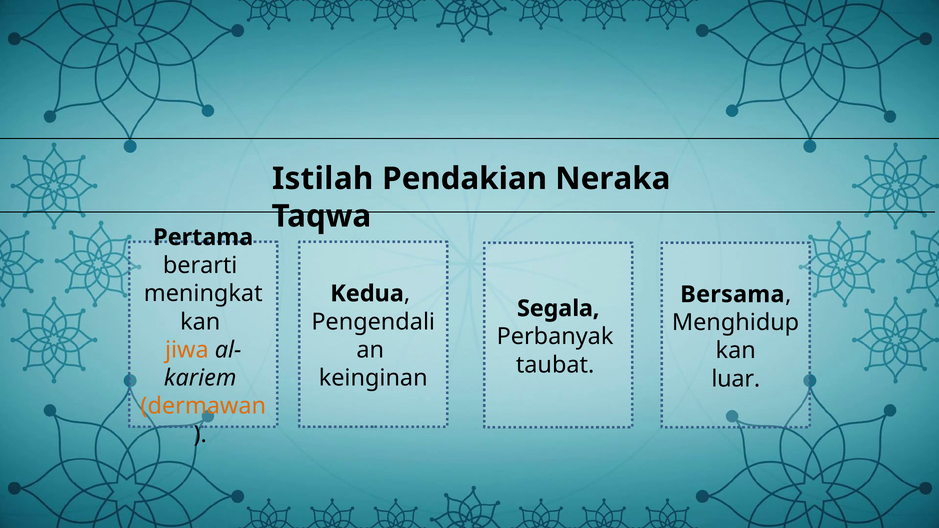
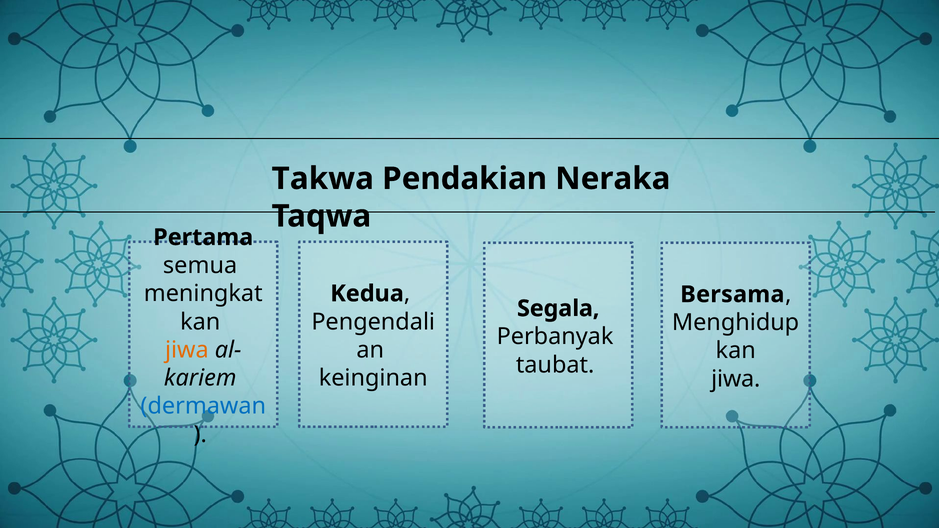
Istilah: Istilah -> Takwa (323, 179)
berarti: berarti -> semua (200, 266)
luar: luar -> jiwa (736, 379)
dermawan colour: orange -> blue (203, 406)
